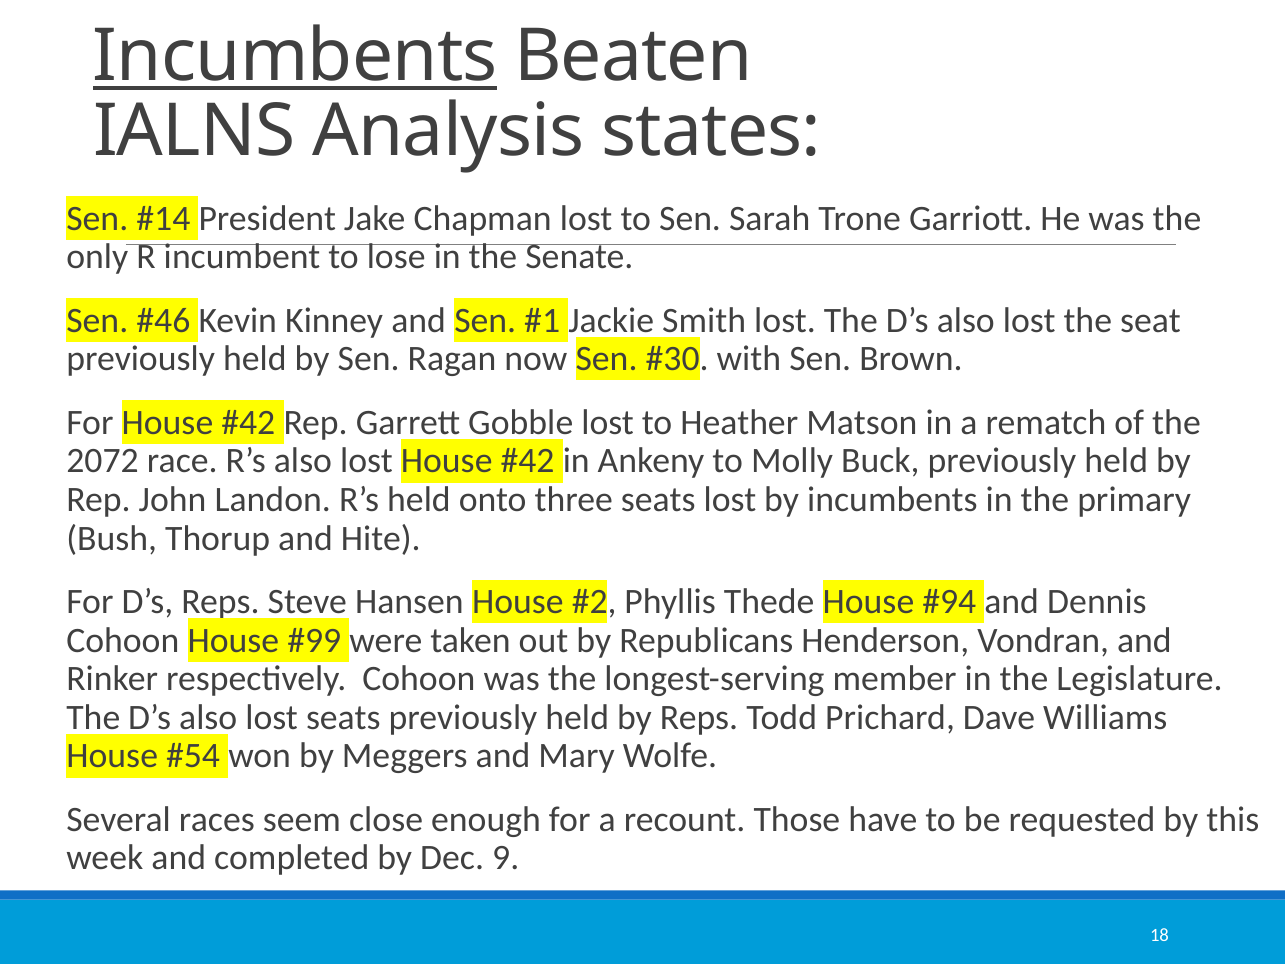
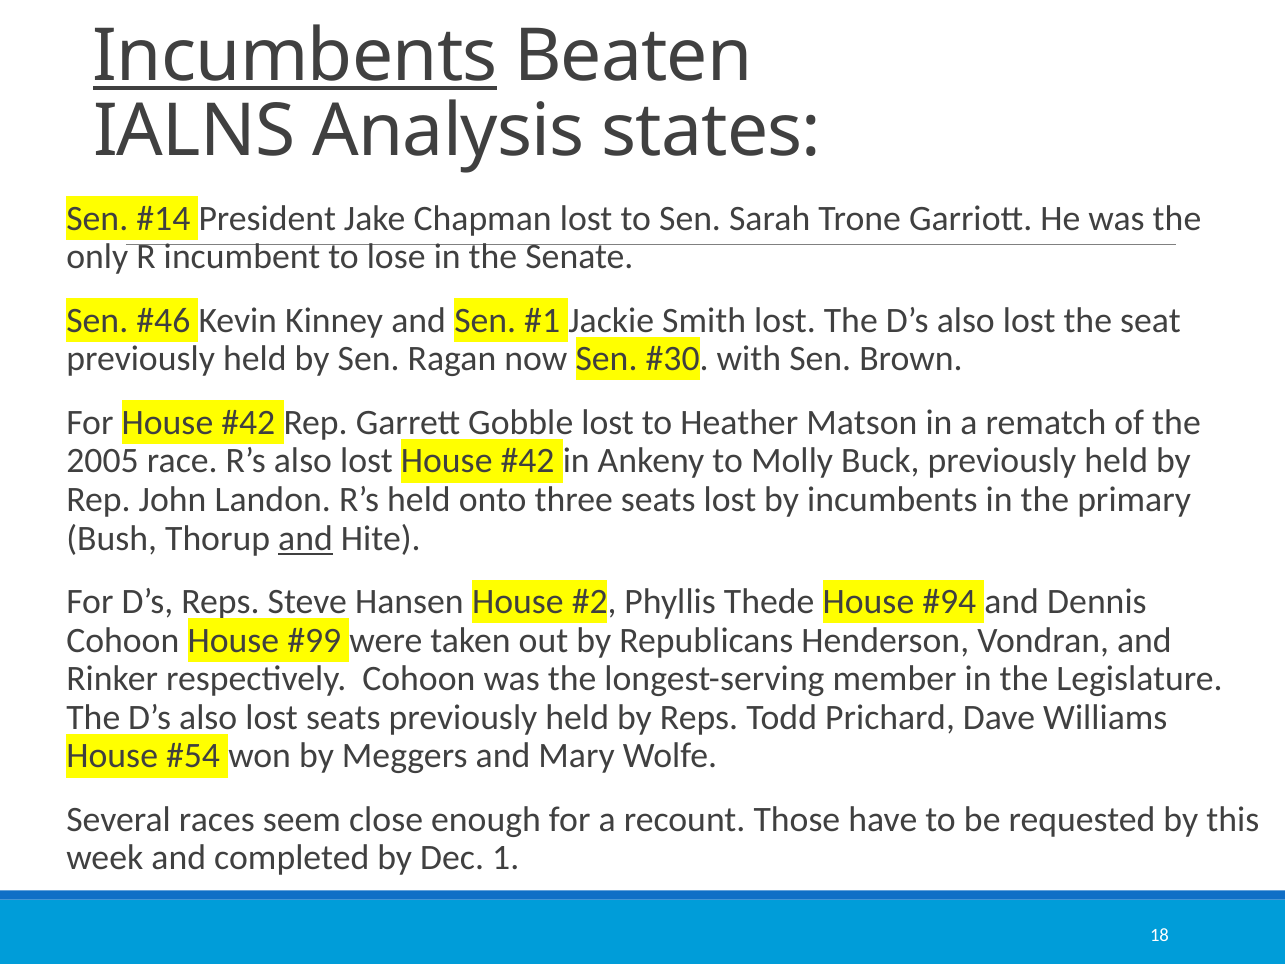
2072: 2072 -> 2005 (103, 461)
and underline: none -> present (306, 538)
9: 9 -> 1 (506, 858)
